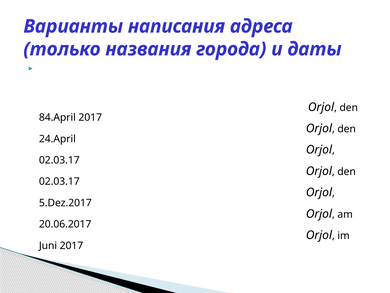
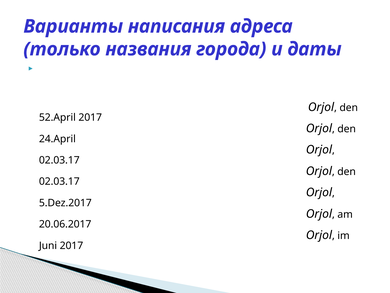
84.April: 84.April -> 52.April (57, 117)
